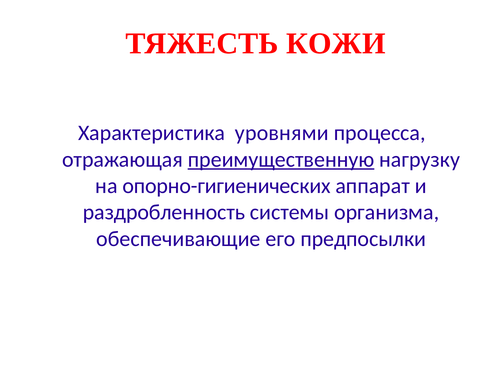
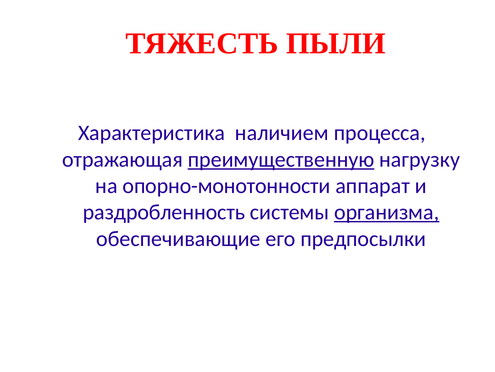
КОЖИ: КОЖИ -> ПЫЛИ (336, 43)
уровнями: уровнями -> наличием (282, 133)
опорно-гигиенических: опорно-гигиенических -> опорно-монотонности (227, 185)
организма underline: none -> present (387, 212)
